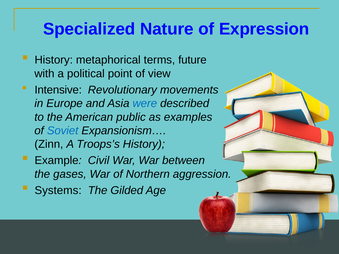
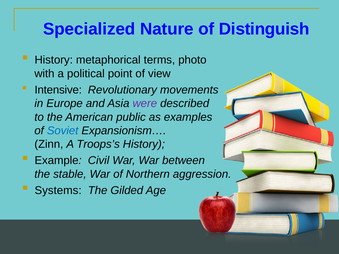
Expression: Expression -> Distinguish (264, 29)
future: future -> photo (192, 60)
were colour: blue -> purple (145, 104)
gases: gases -> stable (70, 174)
